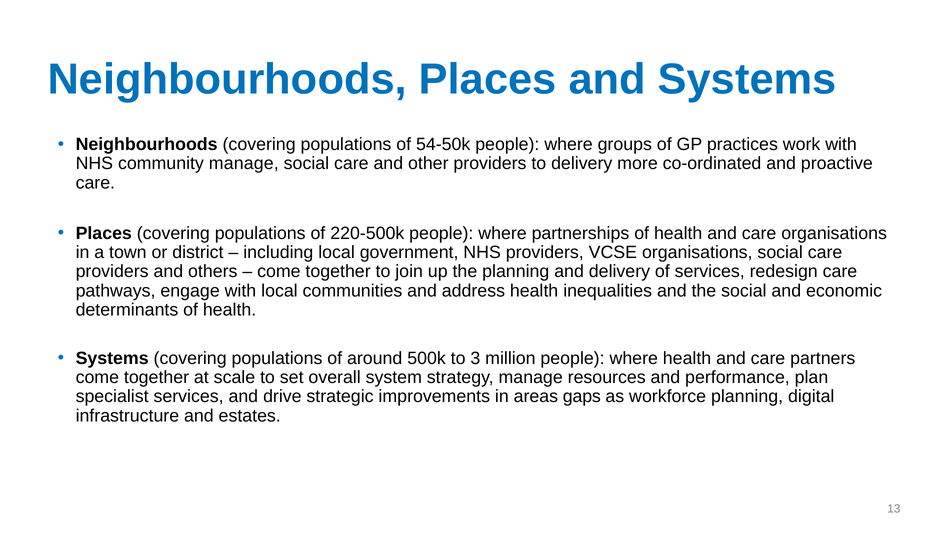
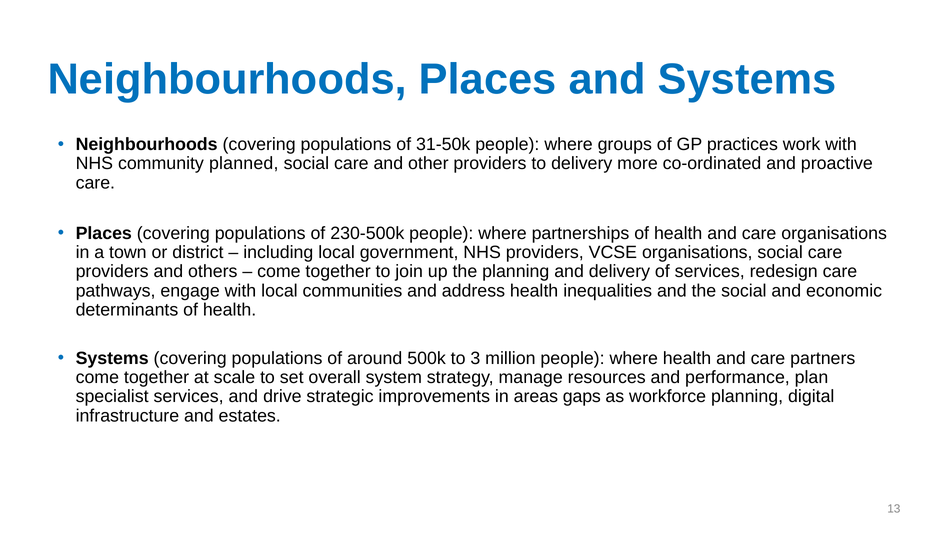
54-50k: 54-50k -> 31-50k (443, 145)
community manage: manage -> planned (244, 164)
220-500k: 220-500k -> 230-500k (367, 233)
